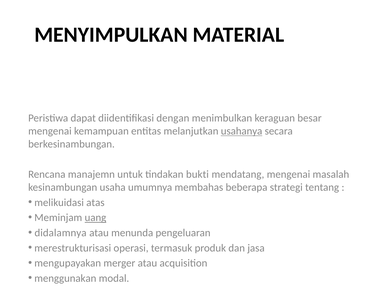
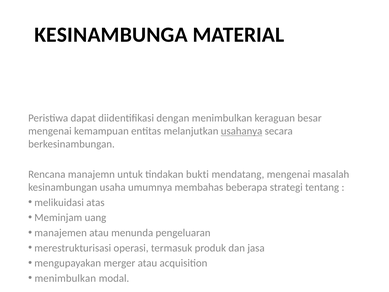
MENYIMPULKAN: MENYIMPULKAN -> KESINAMBUNGA (111, 35)
uang underline: present -> none (95, 217)
didalamnya: didalamnya -> manajemen (61, 233)
menggunakan: menggunakan -> menimbulkan (65, 278)
